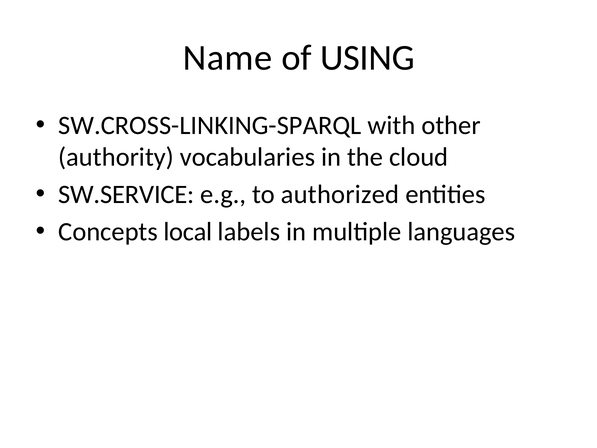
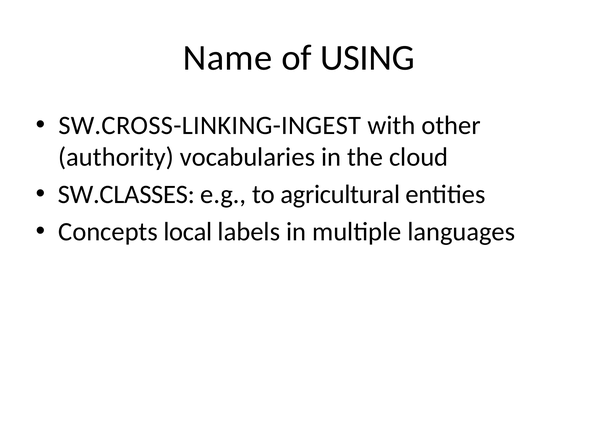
SW.CROSS-LINKING-SPARQL: SW.CROSS-LINKING-SPARQL -> SW.CROSS-LINKING-INGEST (210, 125)
SW.SERVICE: SW.SERVICE -> SW.CLASSES (126, 194)
authorized: authorized -> agricultural (340, 194)
